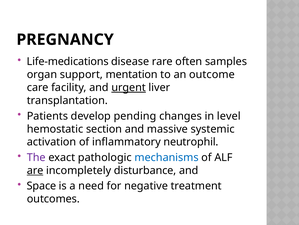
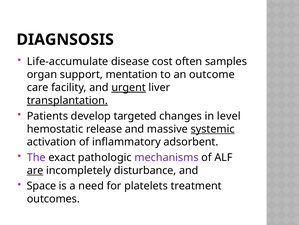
PREGNANCY: PREGNANCY -> DIAGNSOSIS (65, 39)
Life-medications: Life-medications -> Life-accumulate (68, 61)
rare: rare -> cost (162, 61)
transplantation underline: none -> present (67, 100)
pending: pending -> targeted (135, 116)
section: section -> release (104, 129)
systemic underline: none -> present (213, 129)
neutrophil: neutrophil -> adsorbent (191, 142)
mechanisms colour: blue -> purple (167, 157)
negative: negative -> platelets (146, 185)
